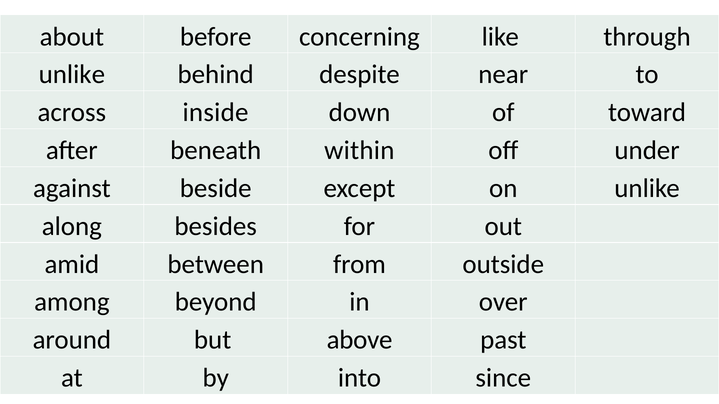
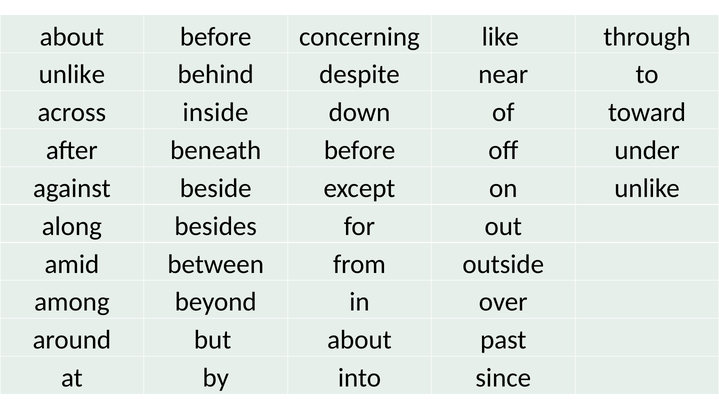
beneath within: within -> before (360, 151)
but above: above -> about (359, 340)
